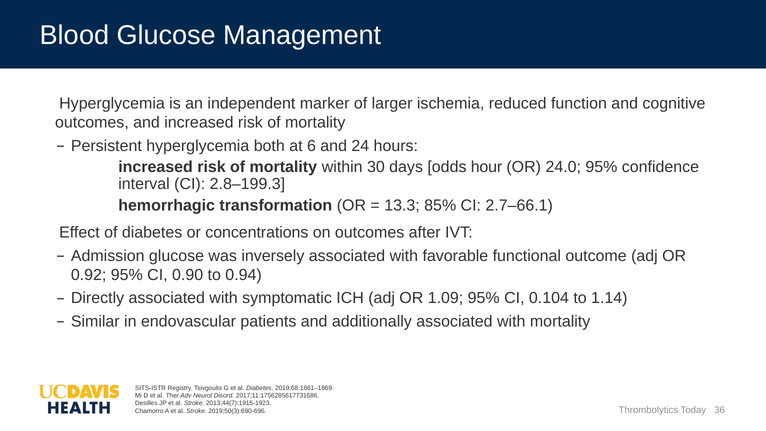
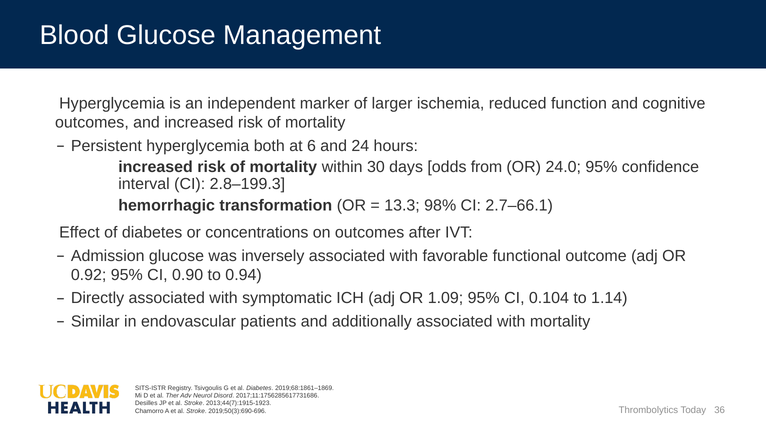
hour: hour -> from (487, 167)
85%: 85% -> 98% (440, 205)
